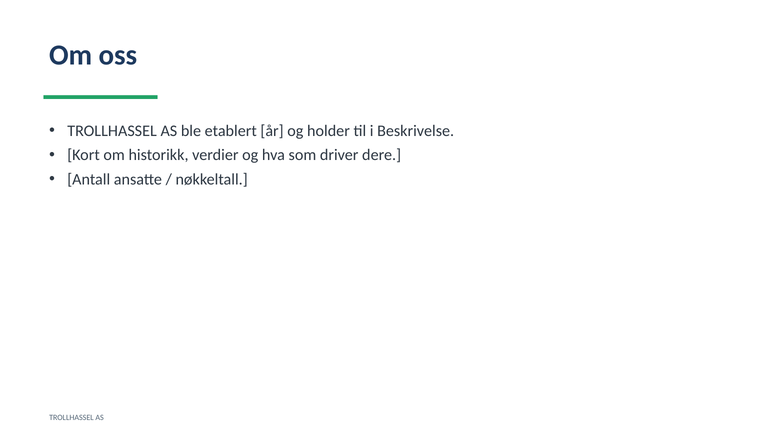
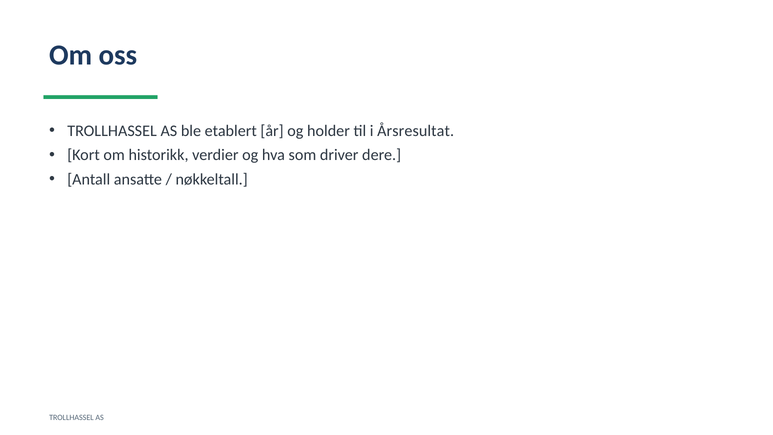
Beskrivelse: Beskrivelse -> Årsresultat (416, 131)
